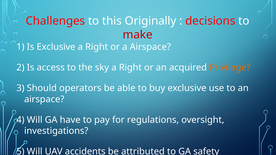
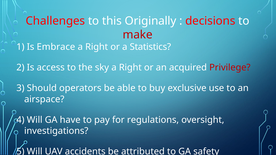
Is Exclusive: Exclusive -> Embrace (56, 47)
a Airspace: Airspace -> Statistics (150, 47)
Privilege colour: orange -> red (230, 68)
